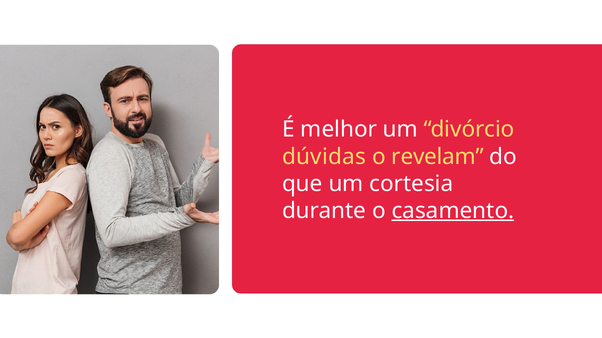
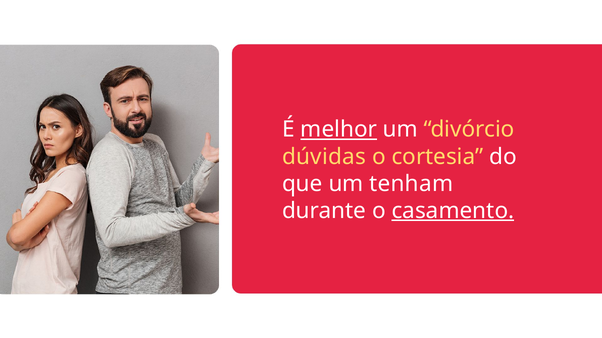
melhor underline: none -> present (339, 130)
revelam: revelam -> cortesia (438, 157)
cortesia: cortesia -> tenham (411, 184)
